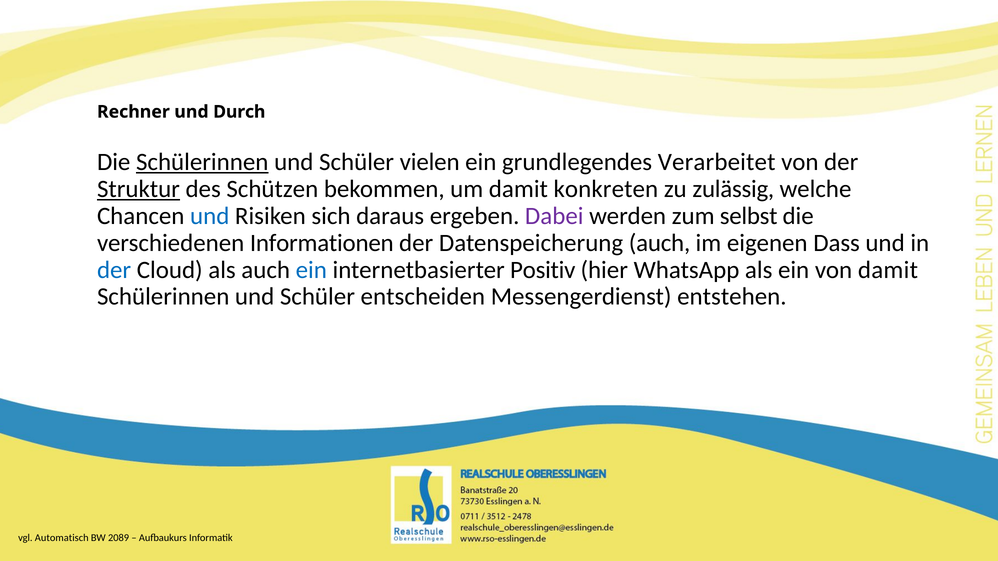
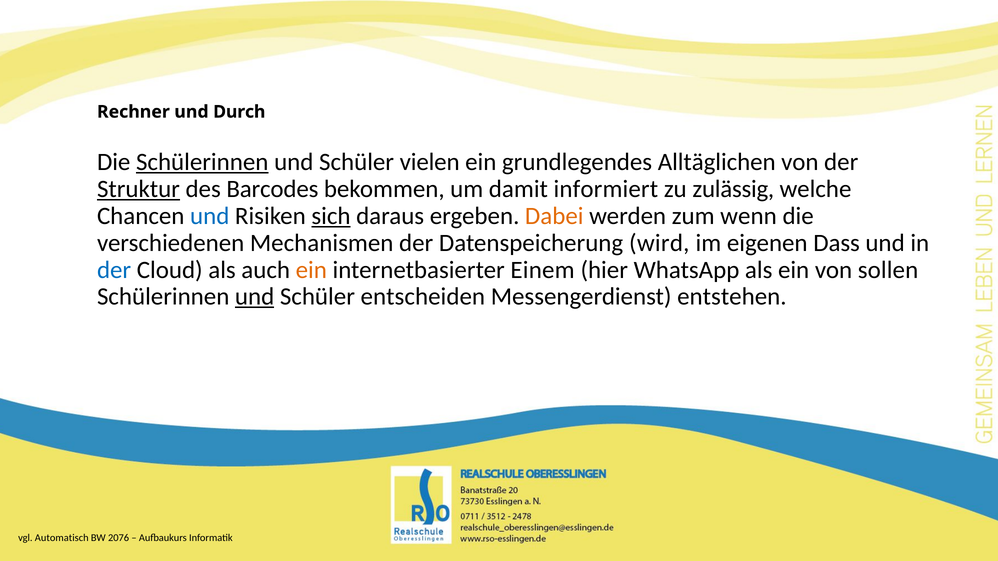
Verarbeitet: Verarbeitet -> Alltäglichen (717, 162)
Schützen: Schützen -> Barcodes (272, 189)
konkreten: konkreten -> informiert (606, 189)
sich underline: none -> present (331, 216)
Dabei colour: purple -> orange (554, 216)
selbst: selbst -> wenn (749, 216)
Informationen: Informationen -> Mechanismen (322, 243)
Datenspeicherung auch: auch -> wird (659, 243)
ein colour: blue -> orange (311, 270)
Positiv: Positiv -> Einem (543, 270)
von damit: damit -> sollen (888, 270)
und underline: none -> present (255, 297)
2089: 2089 -> 2076 (119, 538)
